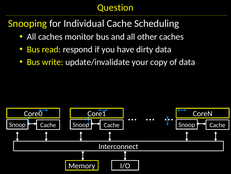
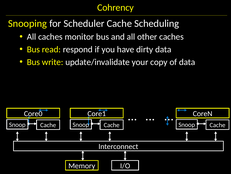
Question: Question -> Cohrency (115, 8)
Individual: Individual -> Scheduler (84, 23)
